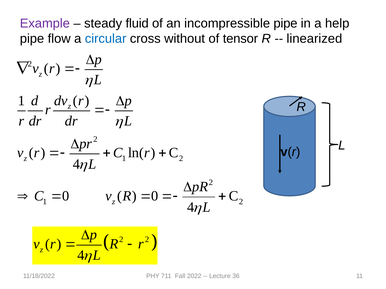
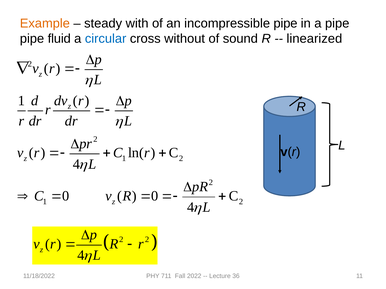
Example colour: purple -> orange (45, 23)
fluid: fluid -> with (137, 23)
a help: help -> pipe (337, 23)
flow: flow -> fluid (59, 39)
tensor: tensor -> sound (240, 39)
